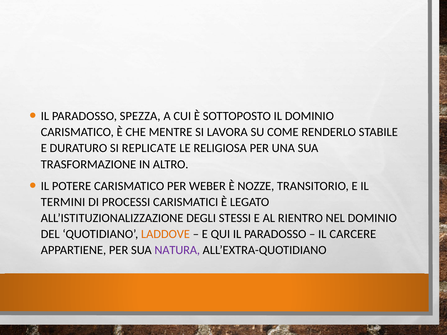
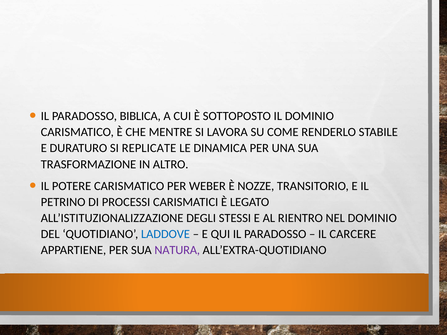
SPEZZA: SPEZZA -> BIBLICA (140, 116)
RELIGIOSA: RELIGIOSA -> DINAMICA (220, 148)
TERMINI: TERMINI -> PETRINO (63, 202)
LADDOVE colour: orange -> blue (165, 234)
